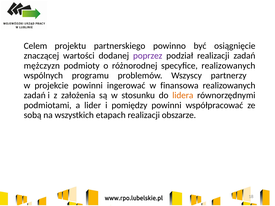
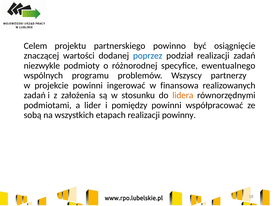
poprzez colour: purple -> blue (148, 56)
mężczyzn: mężczyzn -> niezwykle (42, 66)
specyfice realizowanych: realizowanych -> ewentualnego (228, 66)
obszarze: obszarze -> powinny (179, 115)
